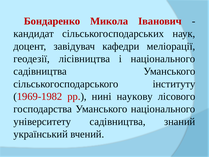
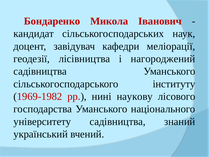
і національного: національного -> нагороджений (163, 59)
